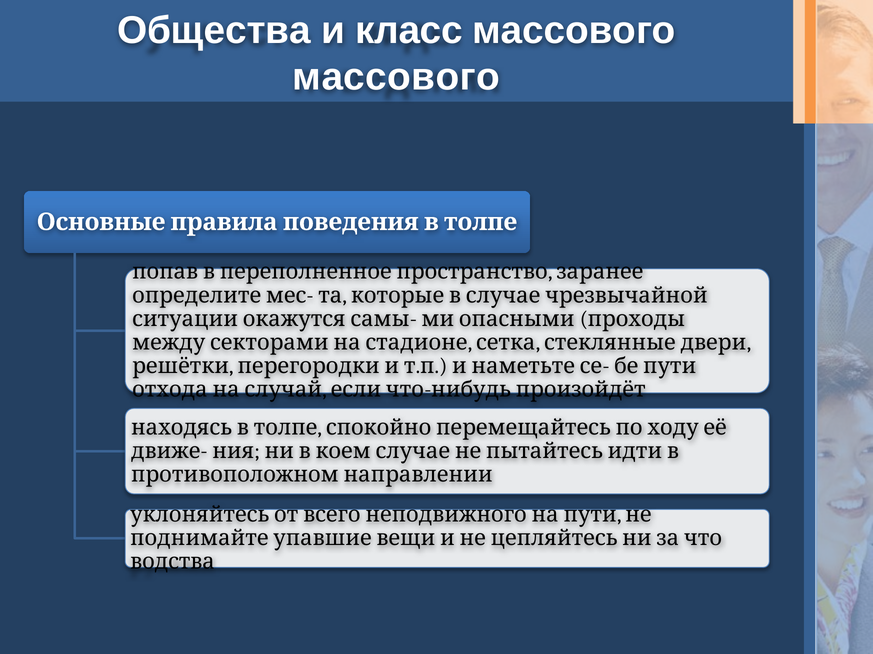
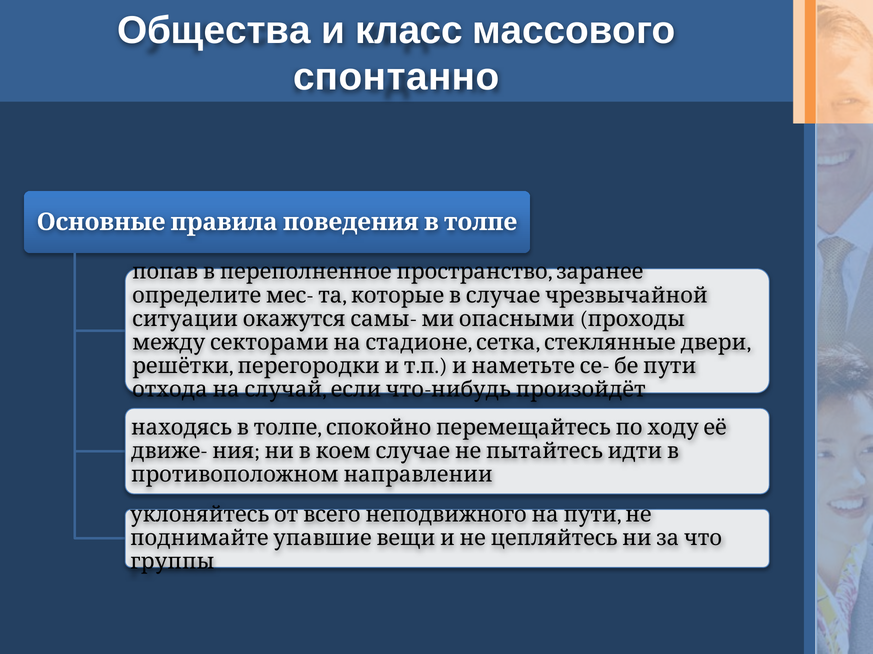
массового: массового -> спонтанно (396, 77)
водства: водства -> группы (172, 562)
